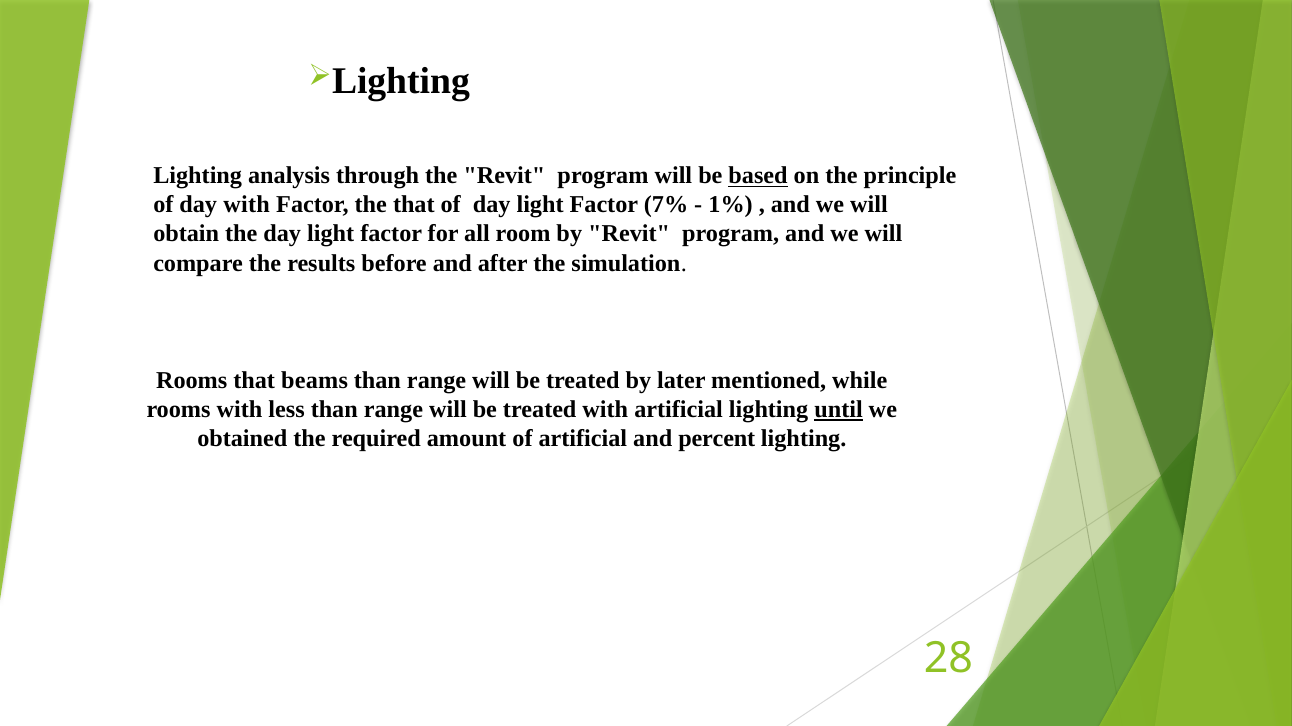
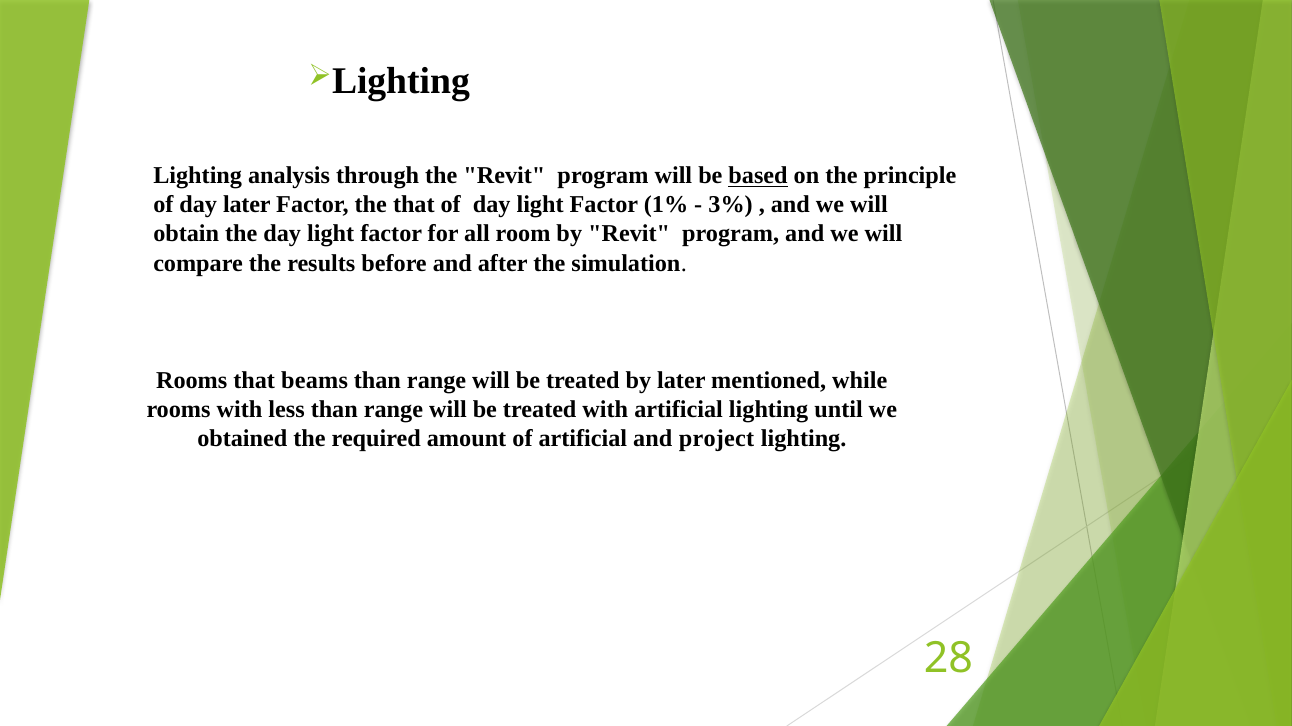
day with: with -> later (247, 205)
7%: 7% -> 1% (666, 205)
1%: 1% -> 3% (731, 205)
until underline: present -> none (839, 410)
percent: percent -> project (717, 439)
